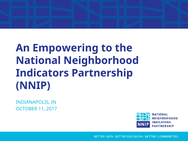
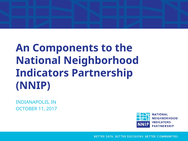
Empowering: Empowering -> Components (65, 48)
